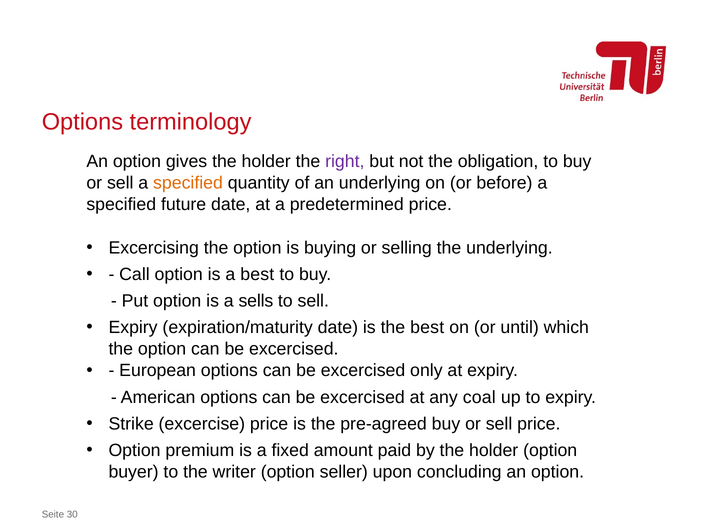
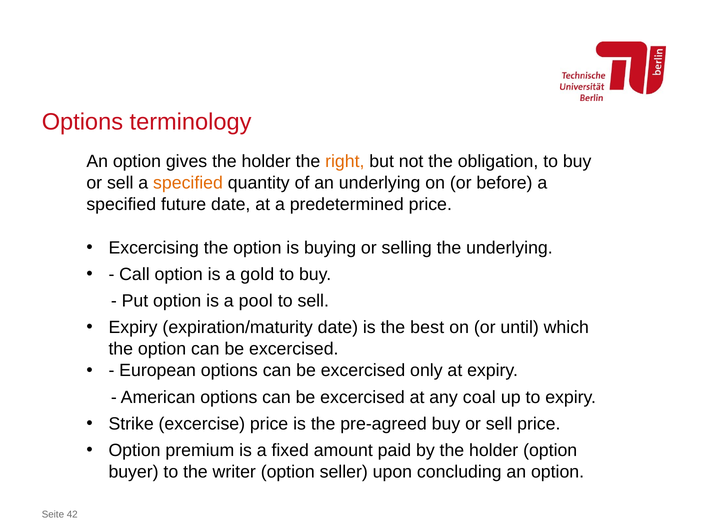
right colour: purple -> orange (345, 161)
a best: best -> gold (257, 274)
sells: sells -> pool (256, 301)
30: 30 -> 42 (72, 514)
